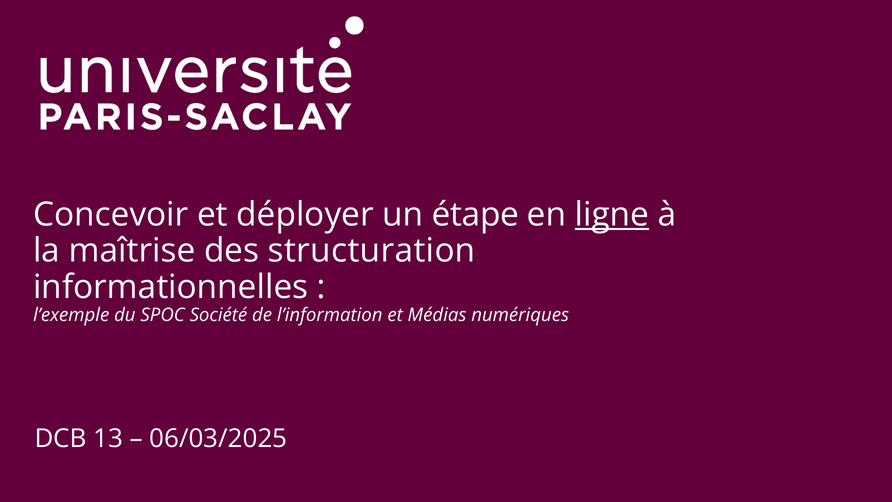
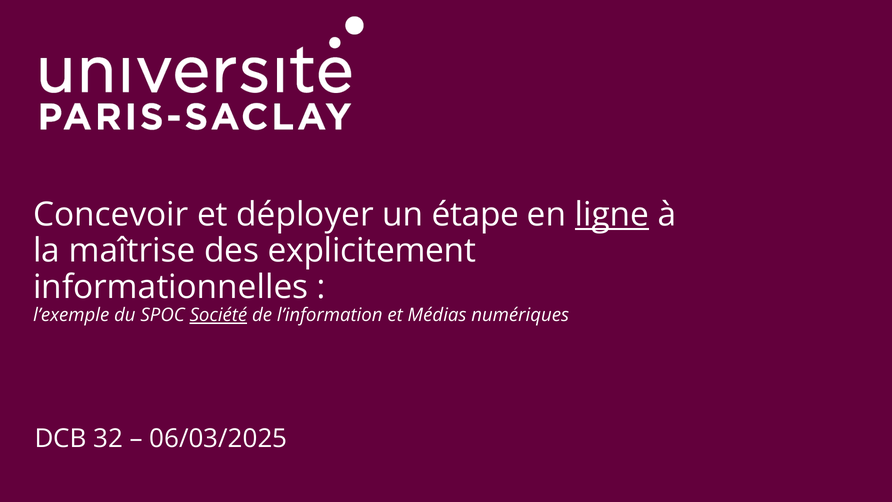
structuration: structuration -> explicitement (372, 251)
Société underline: none -> present (218, 315)
13: 13 -> 32 (108, 439)
